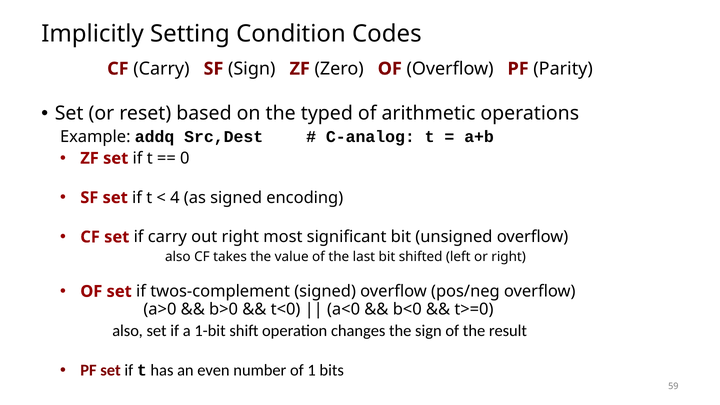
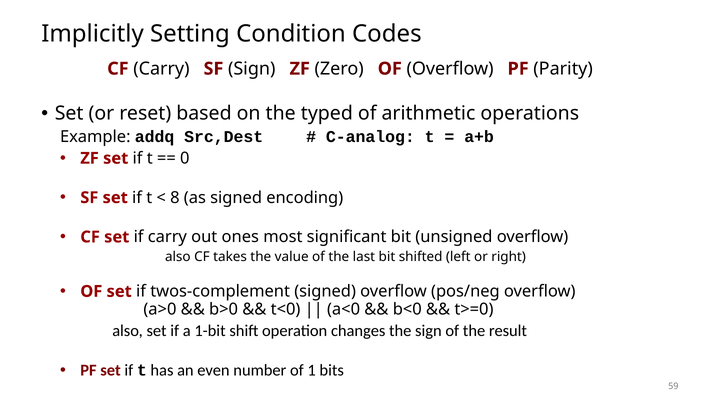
4: 4 -> 8 (175, 198)
out right: right -> ones (240, 237)
